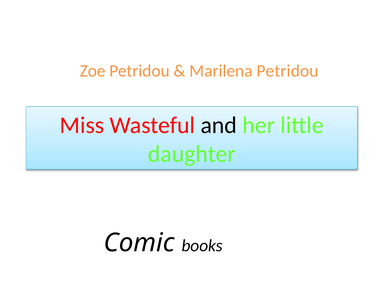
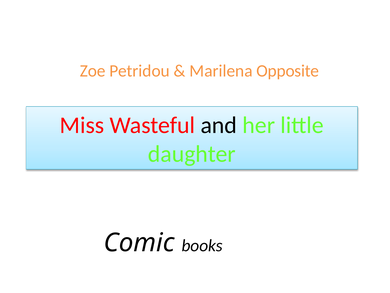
Marilena Petridou: Petridou -> Opposite (288, 71)
